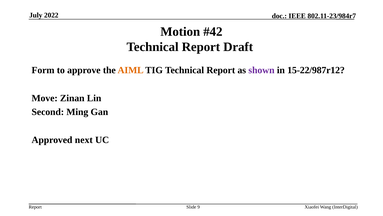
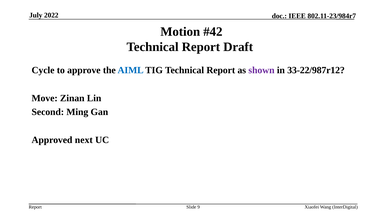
Form: Form -> Cycle (43, 70)
AIML colour: orange -> blue (131, 70)
15-22/987r12: 15-22/987r12 -> 33-22/987r12 (316, 70)
